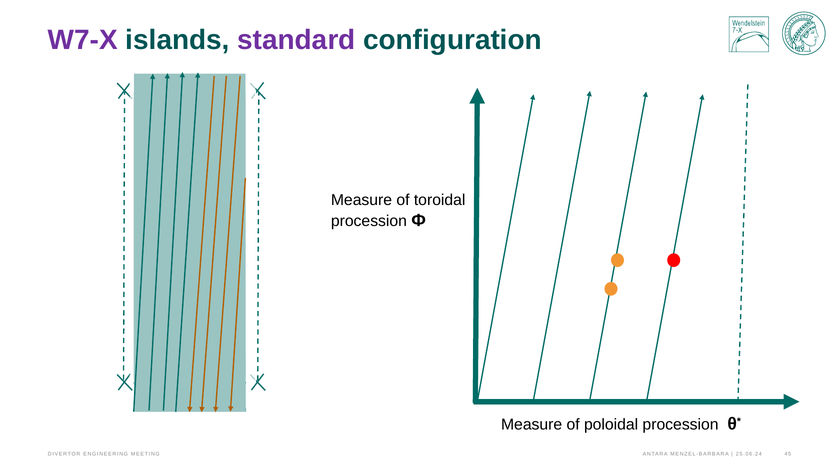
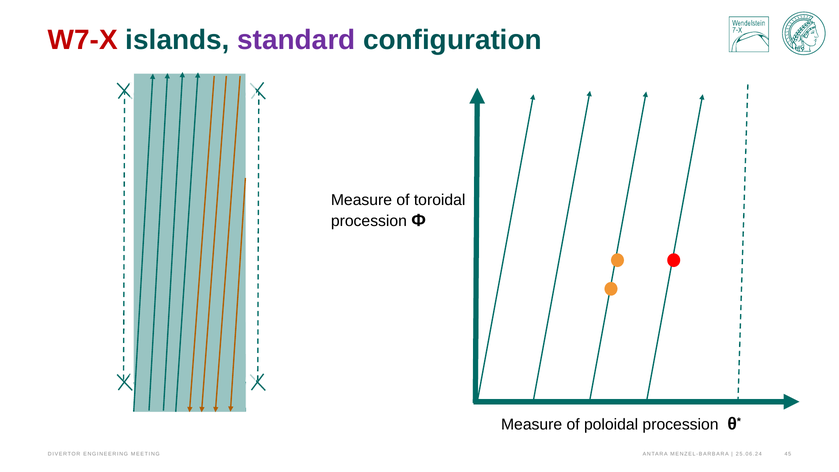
W7-X colour: purple -> red (83, 40)
